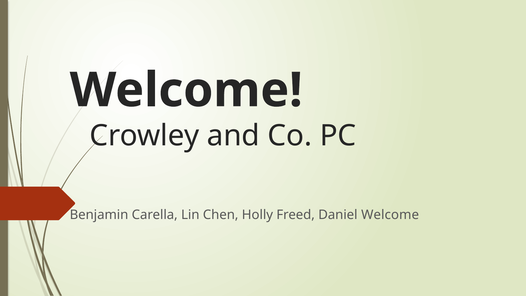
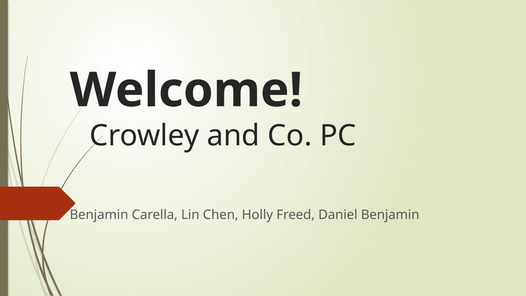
Daniel Welcome: Welcome -> Benjamin (390, 215)
